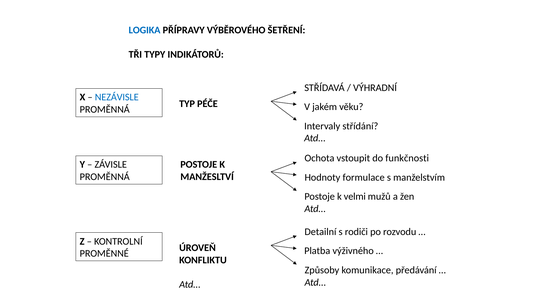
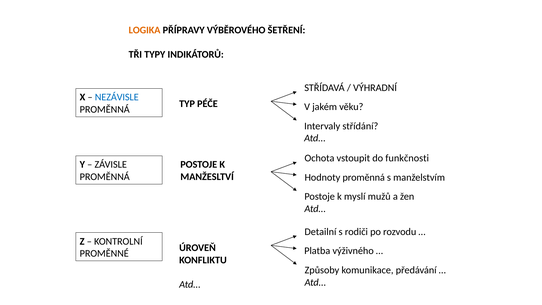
LOGIKA colour: blue -> orange (145, 30)
Hodnoty formulace: formulace -> proměnná (364, 177)
velmi: velmi -> myslí (355, 196)
